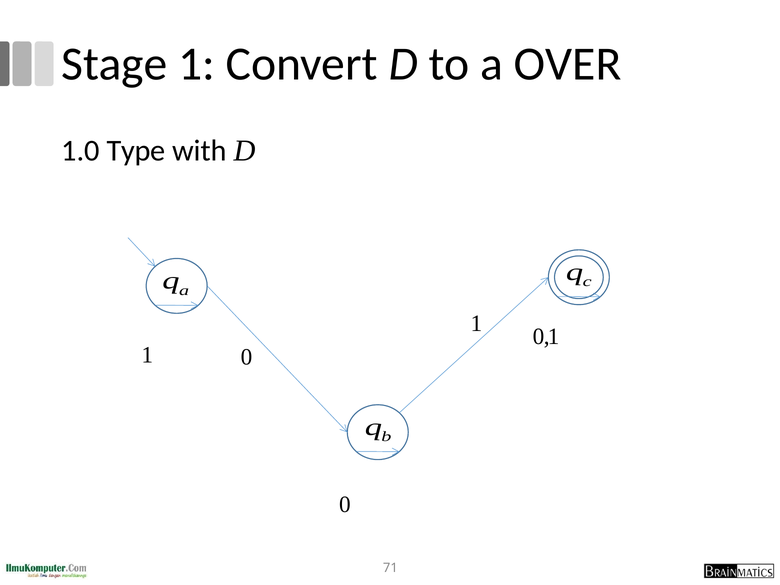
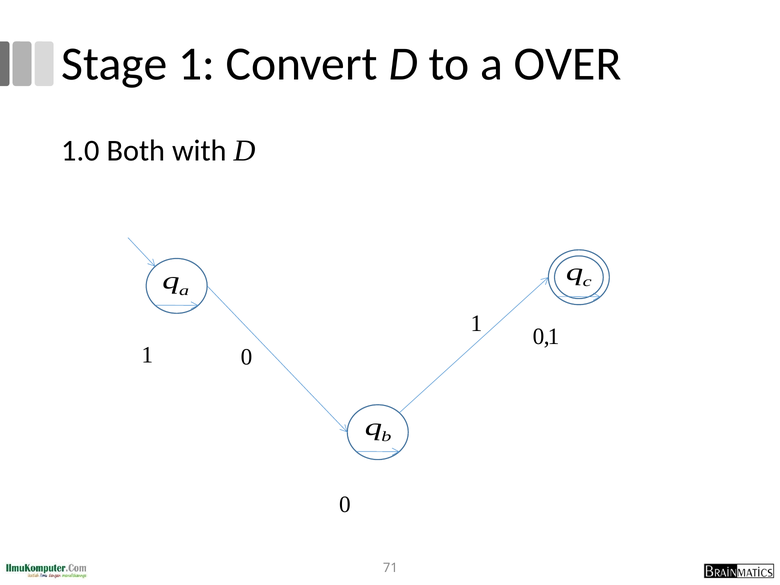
Type: Type -> Both (136, 151)
